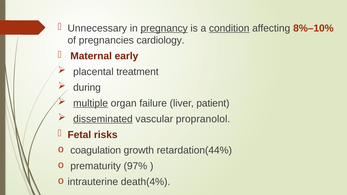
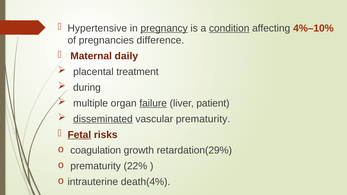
Unnecessary: Unnecessary -> Hypertensive (97, 28)
8%–10%: 8%–10% -> 4%–10% (313, 28)
cardiology: cardiology -> difference (160, 40)
early: early -> daily (126, 56)
multiple underline: present -> none (91, 103)
failure underline: none -> present (153, 103)
vascular propranolol: propranolol -> prematurity (203, 119)
Fetal underline: none -> present (79, 135)
retardation(44%: retardation(44% -> retardation(29% (194, 151)
97%: 97% -> 22% (135, 166)
